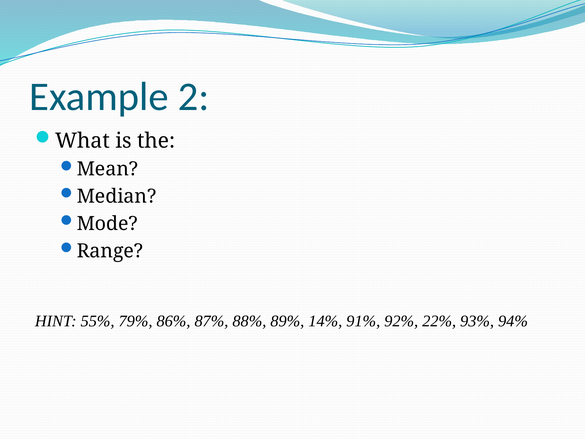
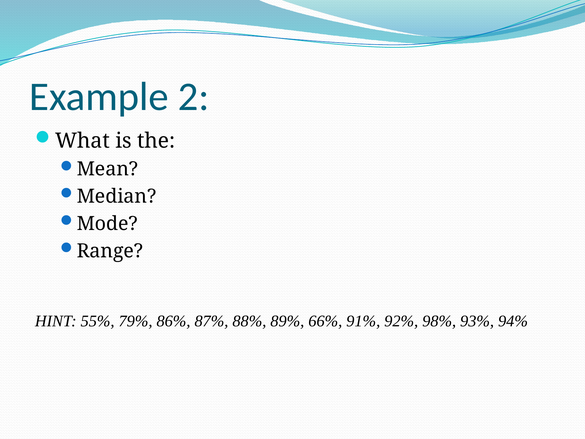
14%: 14% -> 66% (325, 321)
22%: 22% -> 98% (439, 321)
